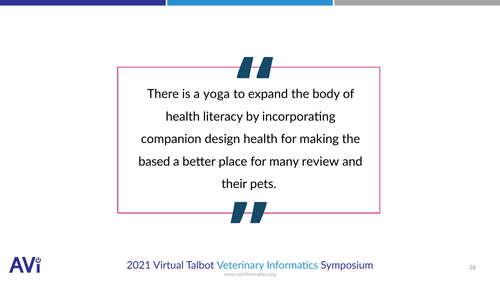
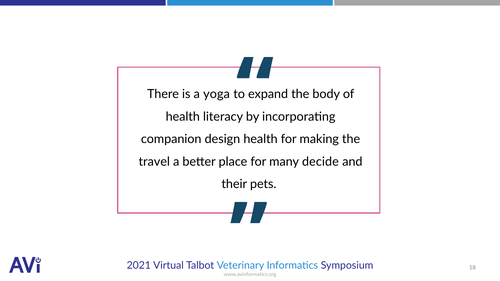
based: based -> travel (154, 162)
review: review -> decide (320, 162)
